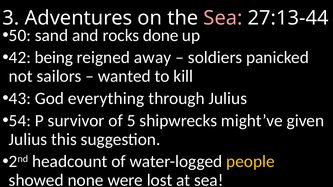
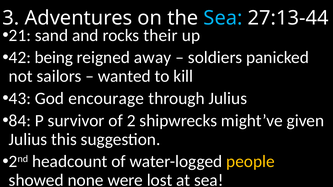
Sea colour: pink -> light blue (223, 18)
50: 50 -> 21 (20, 35)
done: done -> their (161, 35)
everything: everything -> encourage (106, 99)
54: 54 -> 84 (20, 121)
5: 5 -> 2 (131, 121)
